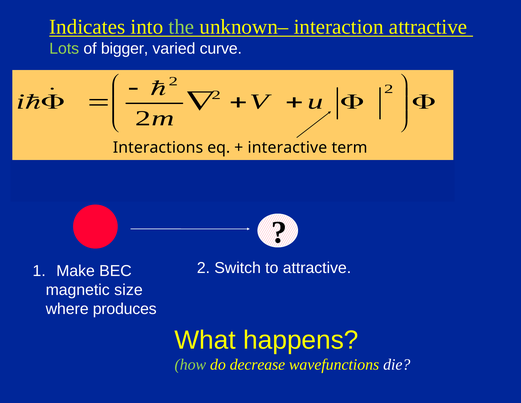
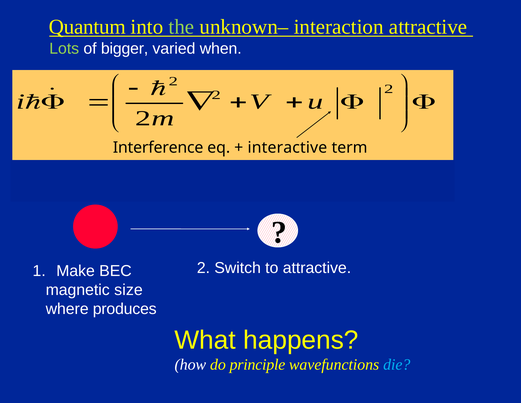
Indicates: Indicates -> Quantum (87, 27)
curve: curve -> when (221, 49)
Interactions: Interactions -> Interference (158, 147)
how colour: light green -> white (190, 364)
decrease: decrease -> principle (257, 364)
die colour: white -> light blue (397, 364)
